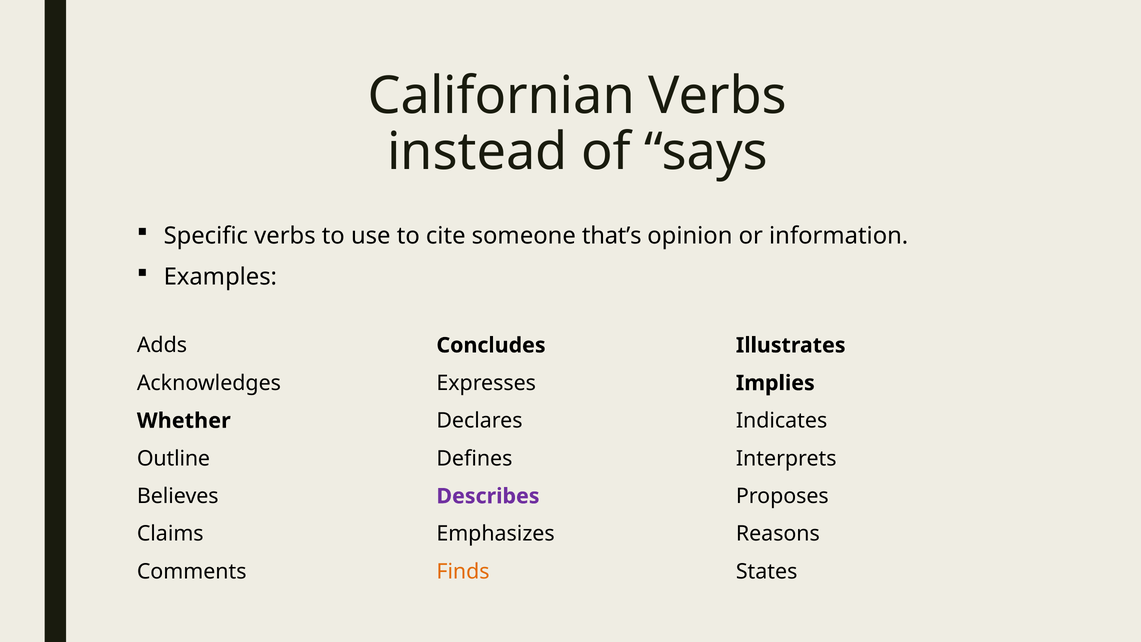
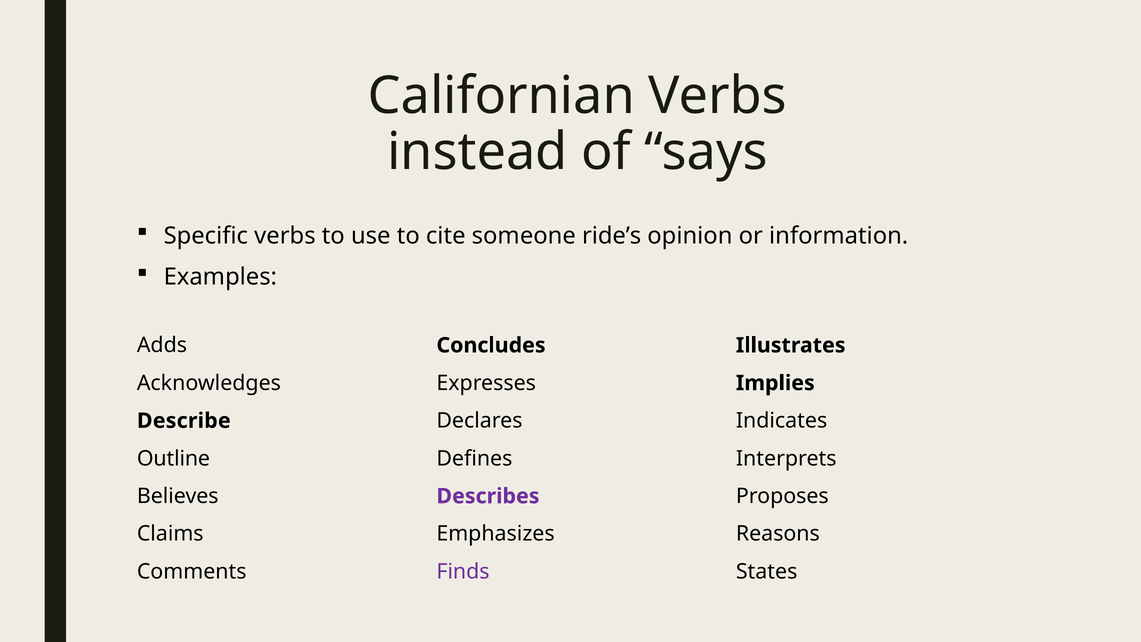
that’s: that’s -> ride’s (612, 236)
Whether: Whether -> Describe (184, 421)
Finds colour: orange -> purple (463, 571)
